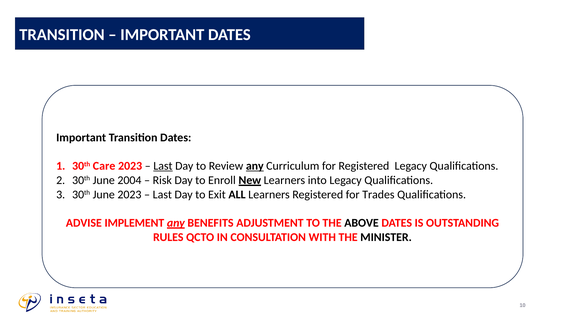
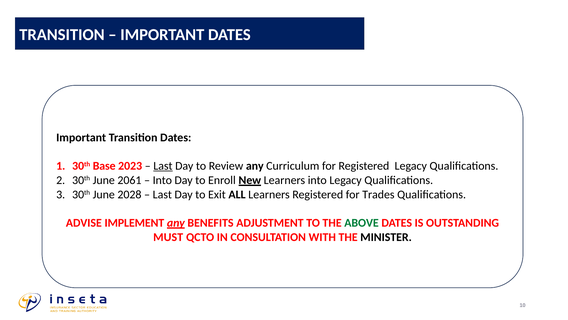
Care: Care -> Base (104, 166)
any underline: present -> none (255, 166)
2004: 2004 -> 2061 (129, 180)
Risk: Risk -> Into (162, 180)
June 2023: 2023 -> 2028 (129, 194)
ABOVE colour: black -> green (362, 223)
RULES: RULES -> MUST (168, 237)
